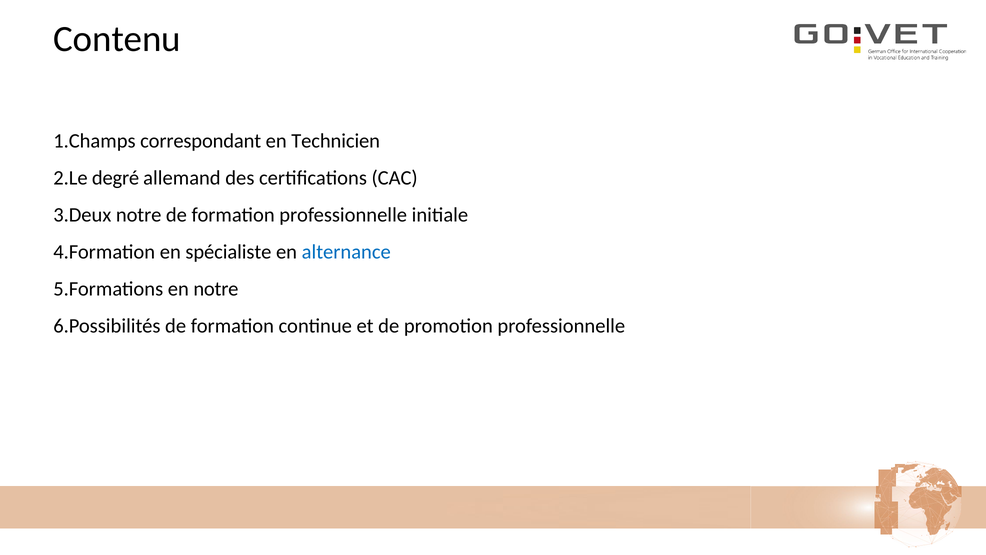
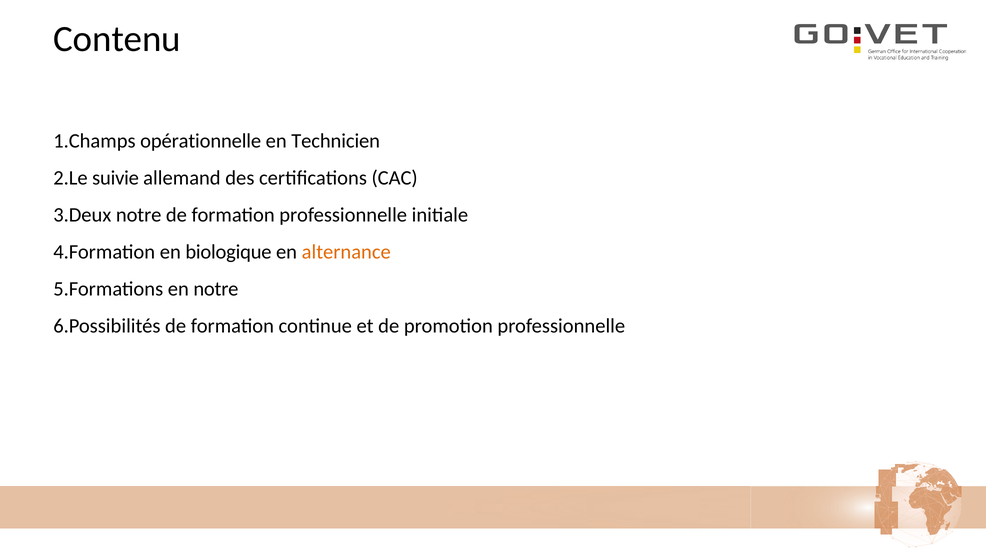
correspondant: correspondant -> opérationnelle (201, 141)
degré: degré -> suivie (116, 178)
spécialiste: spécialiste -> biologique (228, 252)
alternance colour: blue -> orange (346, 252)
